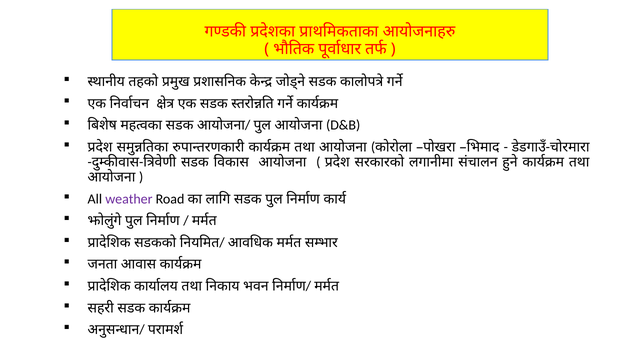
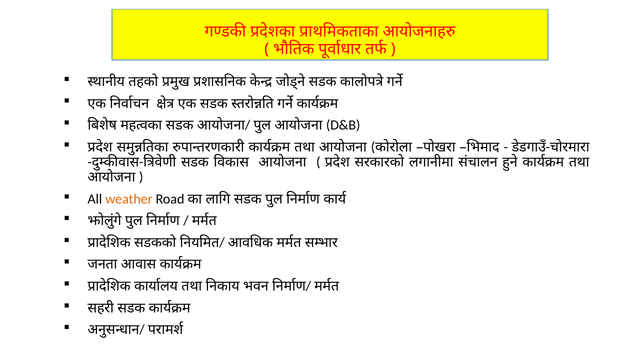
weather colour: purple -> orange (129, 199)
